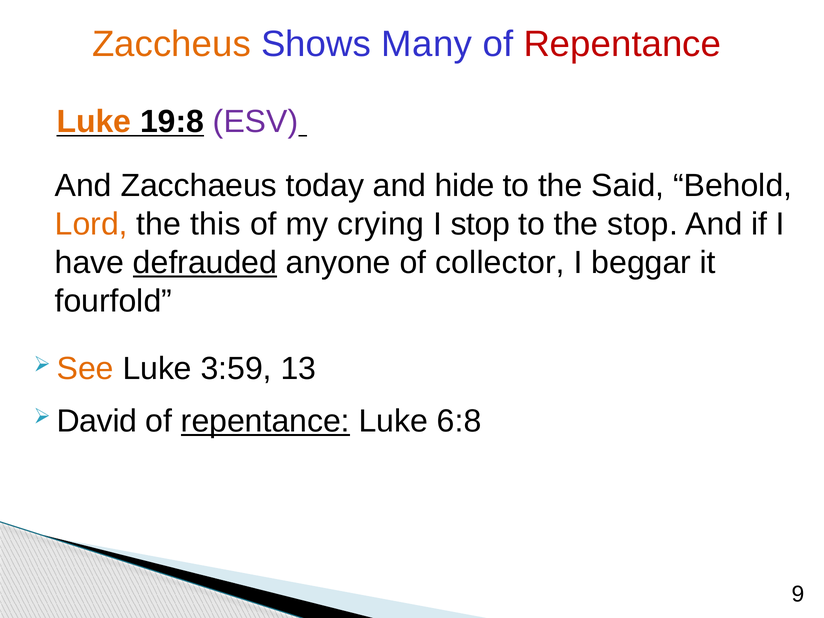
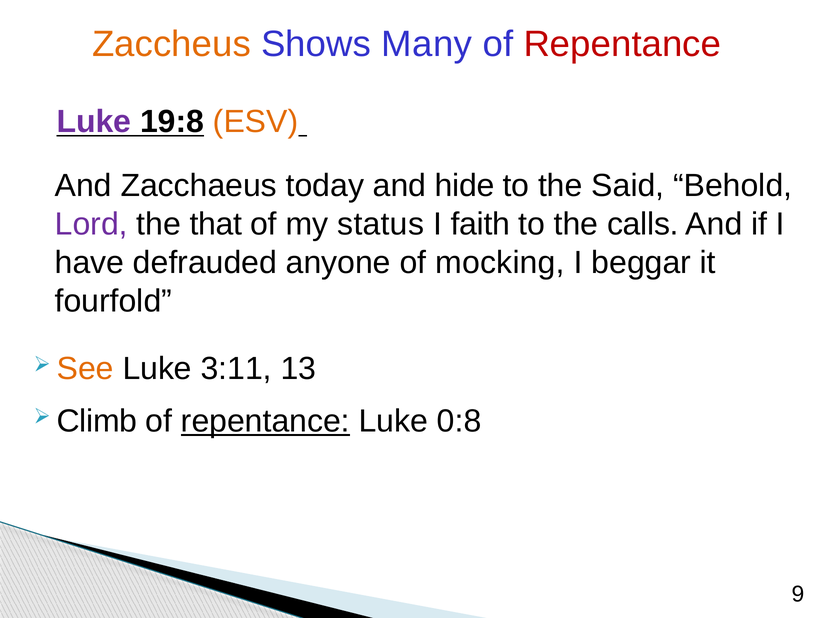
Luke colour: orange -> purple (94, 122)
ESV colour: purple -> orange (256, 122)
Lord colour: orange -> purple (91, 224)
this: this -> that (216, 224)
crying: crying -> status (381, 224)
I stop: stop -> faith (480, 224)
the stop: stop -> calls (643, 224)
defrauded underline: present -> none (205, 263)
collector: collector -> mocking (500, 263)
3:59: 3:59 -> 3:11 (236, 369)
David: David -> Climb (97, 421)
6:8: 6:8 -> 0:8 (459, 421)
